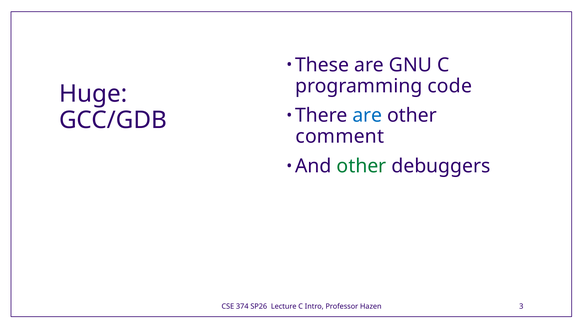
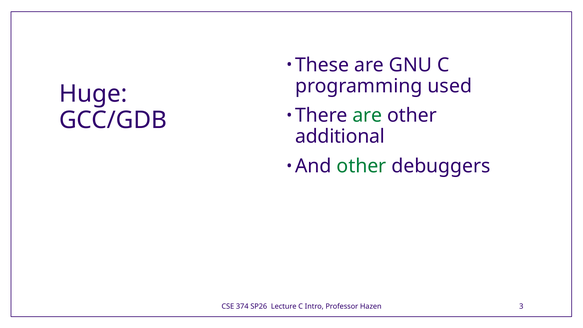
code: code -> used (450, 86)
are colour: blue -> green (367, 116)
comment: comment -> additional (340, 137)
